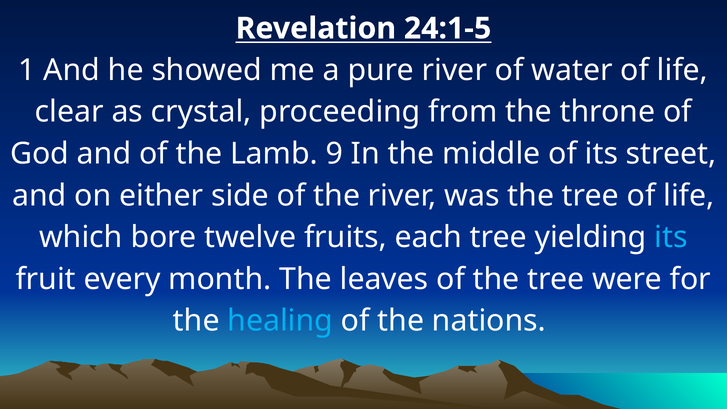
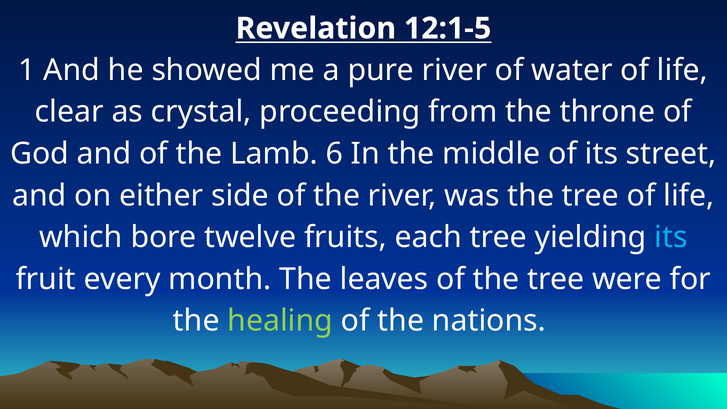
24:1-5: 24:1-5 -> 12:1-5 (448, 28)
9: 9 -> 6 (334, 154)
healing colour: light blue -> light green (280, 321)
